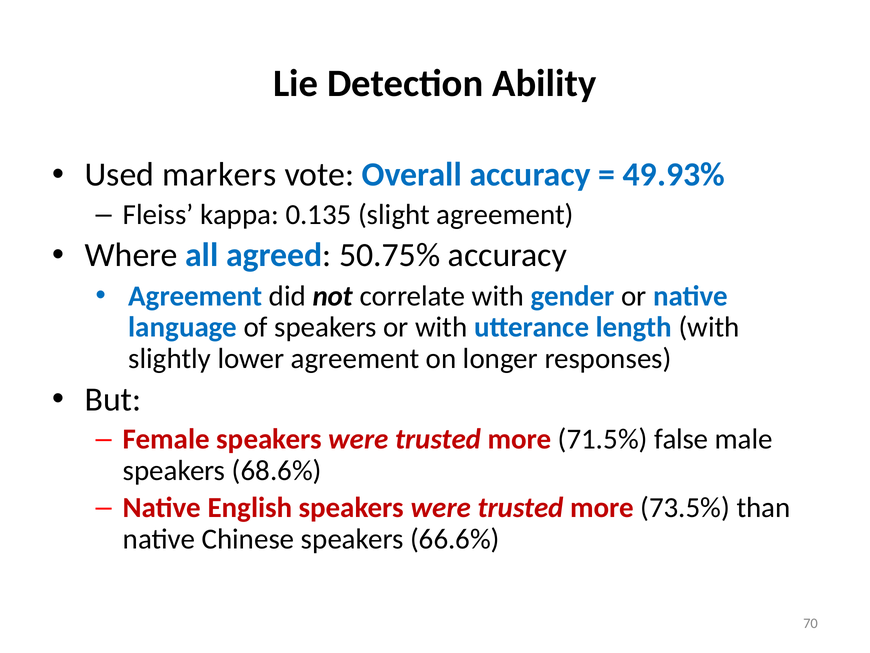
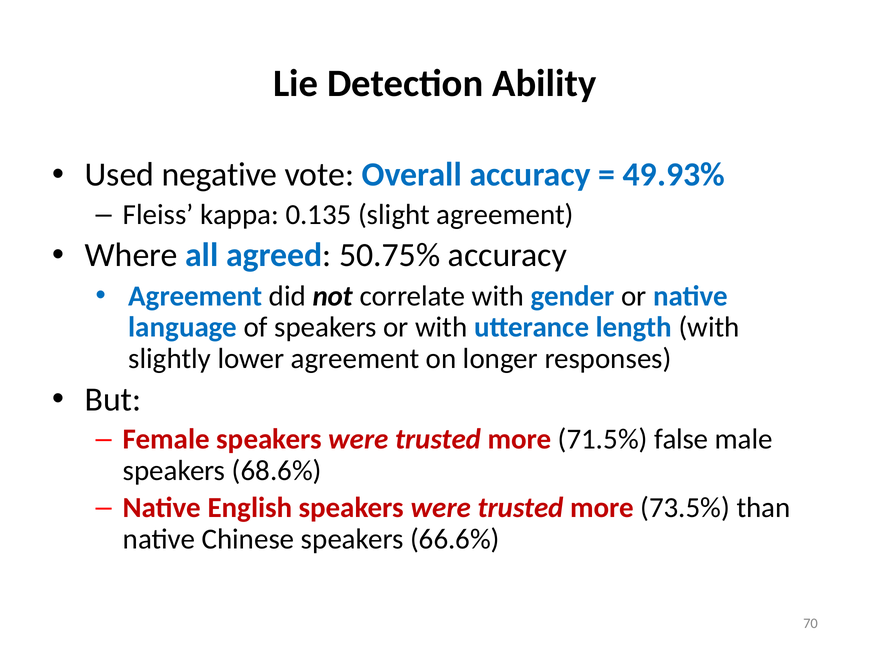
markers: markers -> negative (220, 175)
